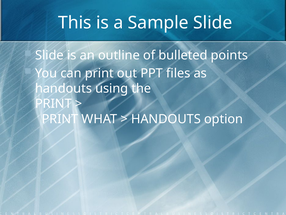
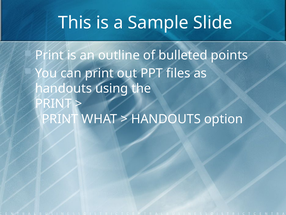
Slide: Slide -> Print (49, 55)
